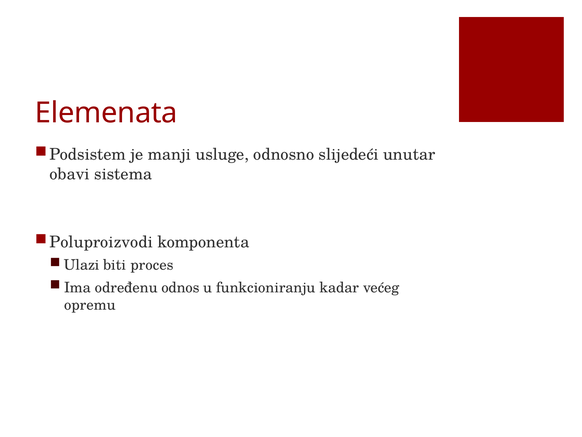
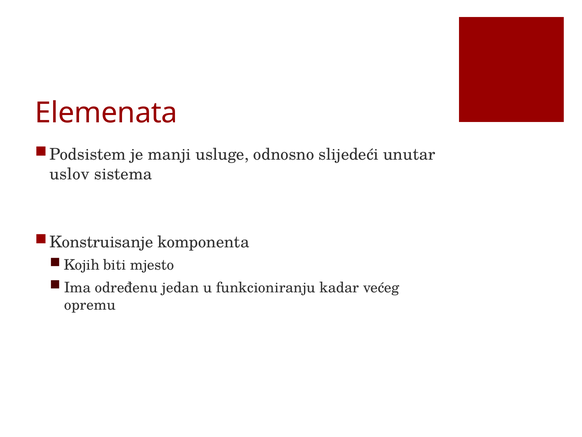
obavi: obavi -> uslov (70, 174)
Poluproizvodi: Poluproizvodi -> Konstruisanje (101, 242)
Ulazi: Ulazi -> Kojih (82, 265)
proces: proces -> mjesto (152, 265)
odnos: odnos -> jedan (180, 287)
